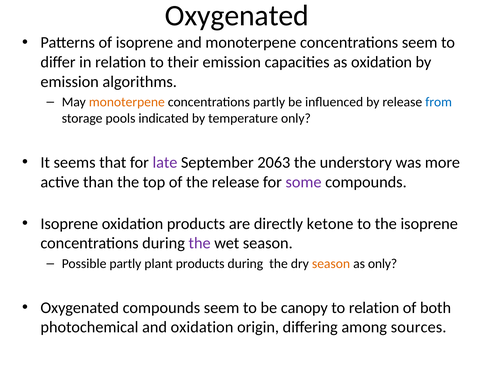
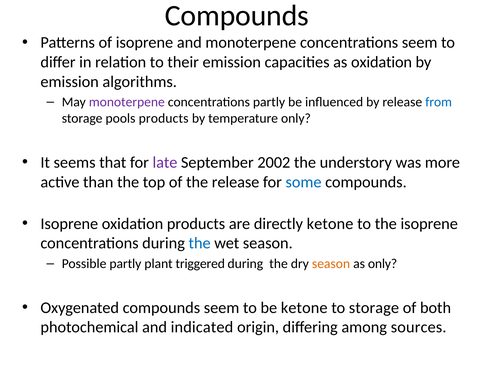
Oxygenated: Oxygenated -> Compounds (237, 16)
monoterpene colour: orange -> purple (127, 102)
pools indicated: indicated -> products (164, 118)
2063: 2063 -> 2002 (274, 162)
some colour: purple -> blue (304, 182)
the colour: purple -> blue (200, 243)
plant products: products -> triggered (200, 264)
be canopy: canopy -> ketone (304, 308)
to relation: relation -> storage (374, 308)
and oxidation: oxidation -> indicated (202, 327)
